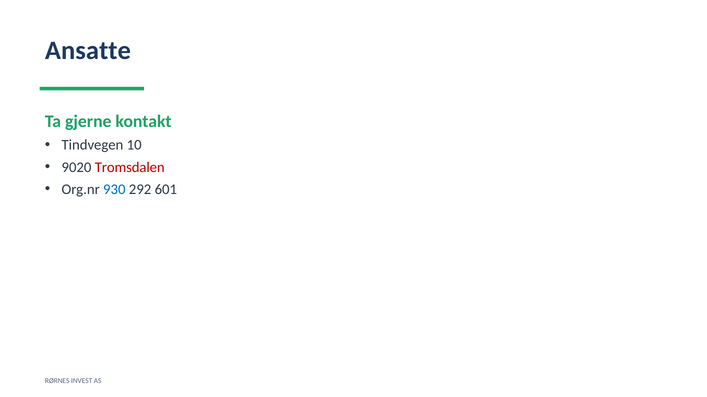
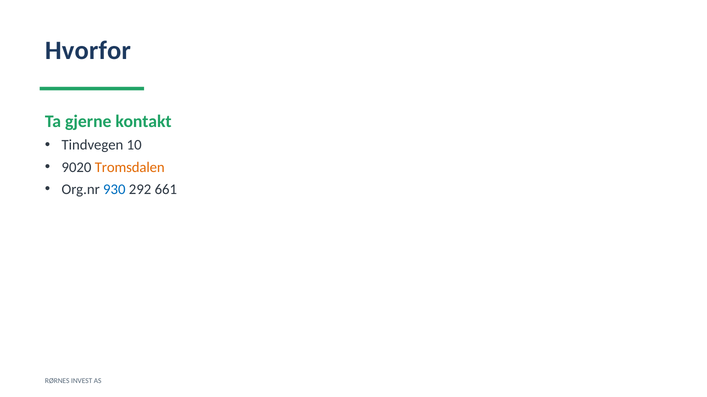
Ansatte: Ansatte -> Hvorfor (88, 50)
Tromsdalen colour: red -> orange (130, 167)
601: 601 -> 661 (166, 190)
